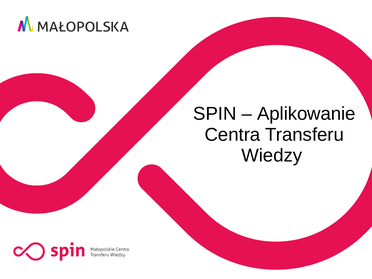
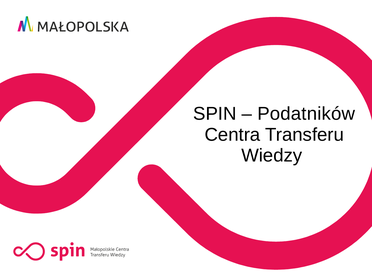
Aplikowanie: Aplikowanie -> Podatników (306, 114)
